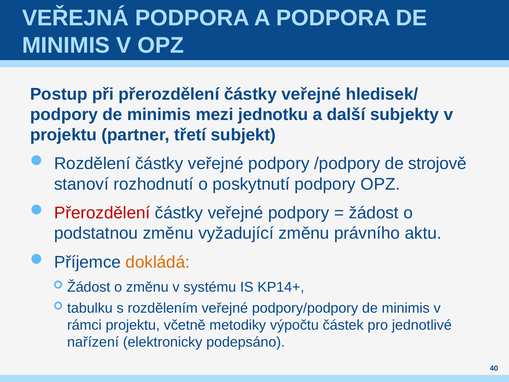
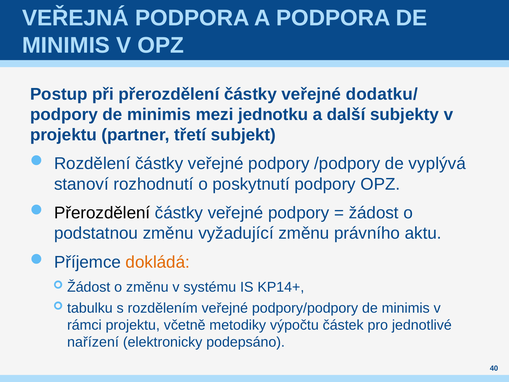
hledisek/: hledisek/ -> dodatku/ (382, 94)
strojově: strojově -> vyplývá (437, 164)
Přerozdělení colour: red -> black (102, 213)
